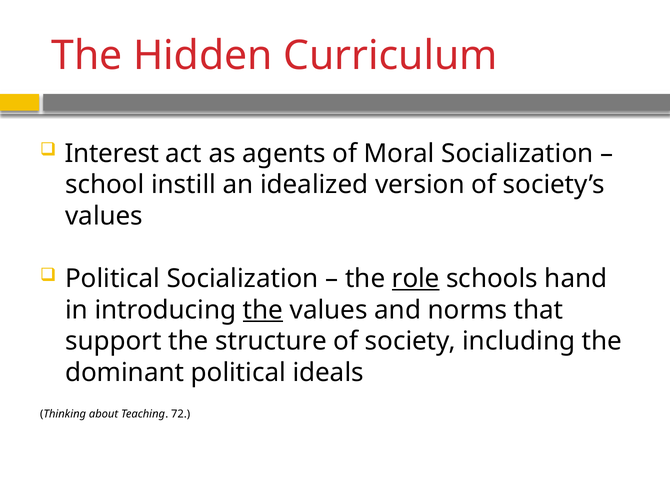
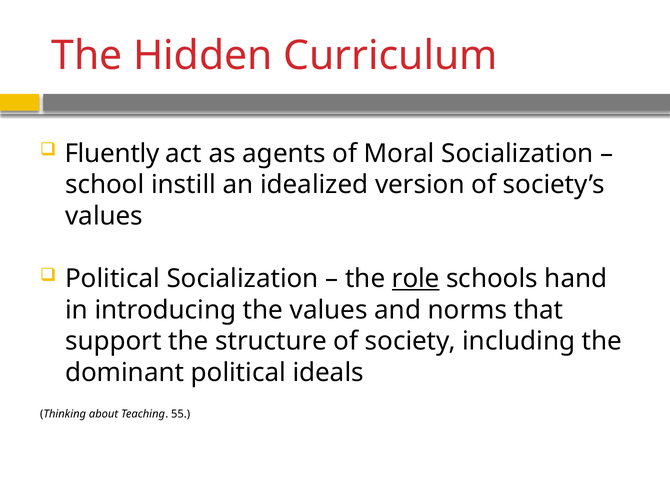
Interest: Interest -> Fluently (112, 153)
the underline: present -> none (263, 310)
72: 72 -> 55 (181, 414)
